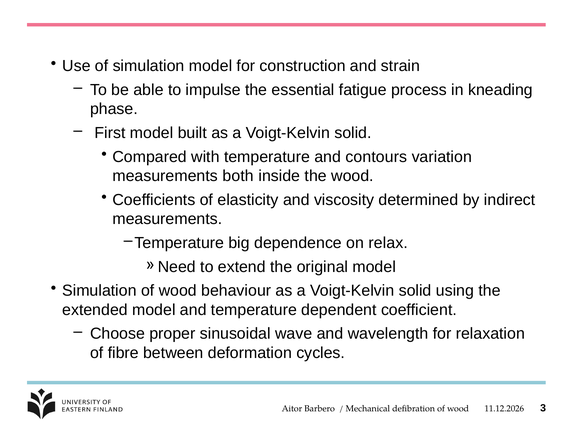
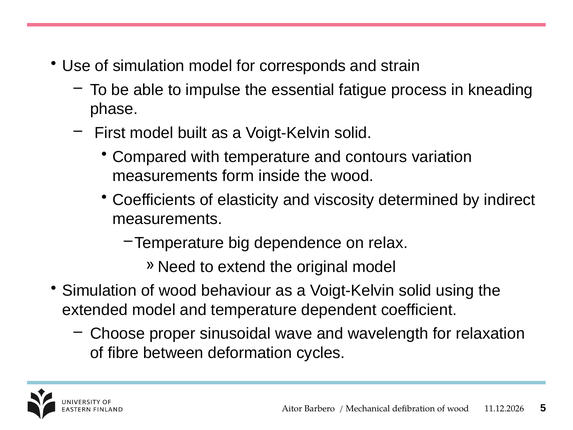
construction: construction -> corresponds (303, 66)
both: both -> form (238, 176)
3: 3 -> 5 (543, 408)
